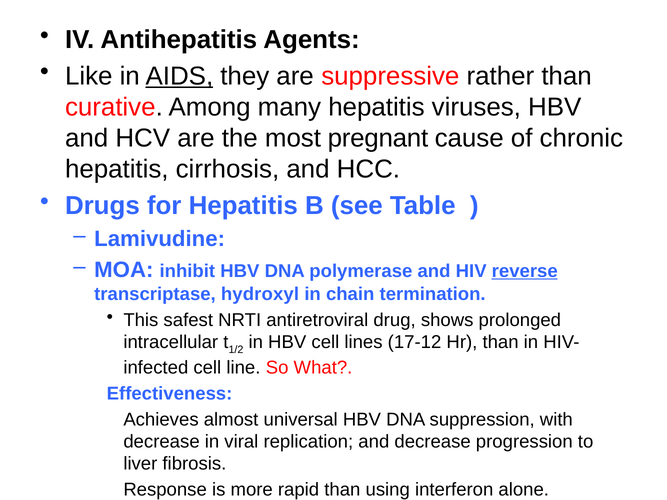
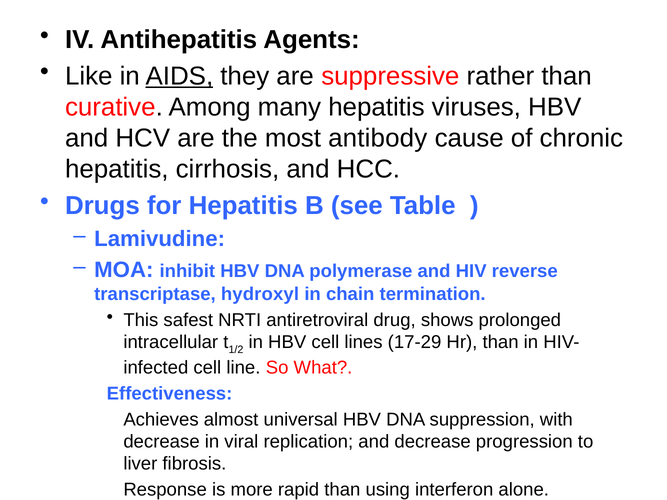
pregnant: pregnant -> antibody (378, 138)
reverse underline: present -> none (525, 271)
17-12: 17-12 -> 17-29 (415, 342)
